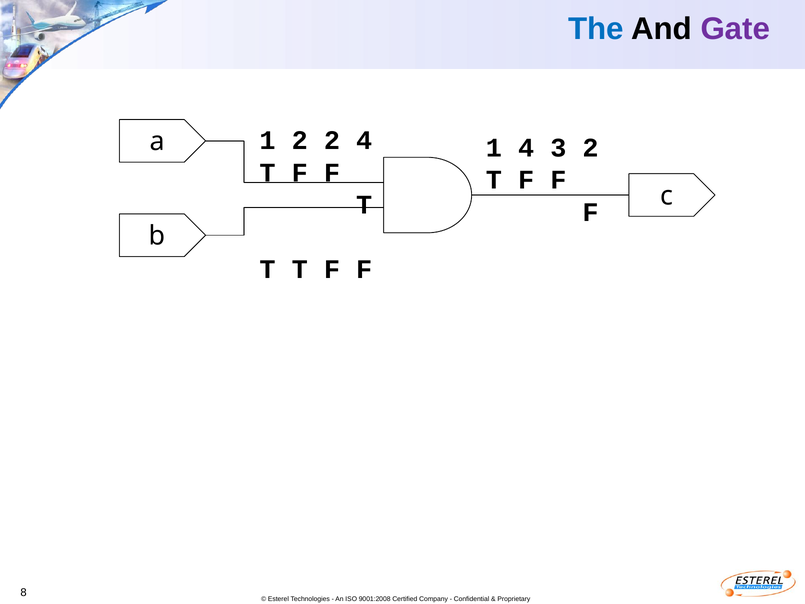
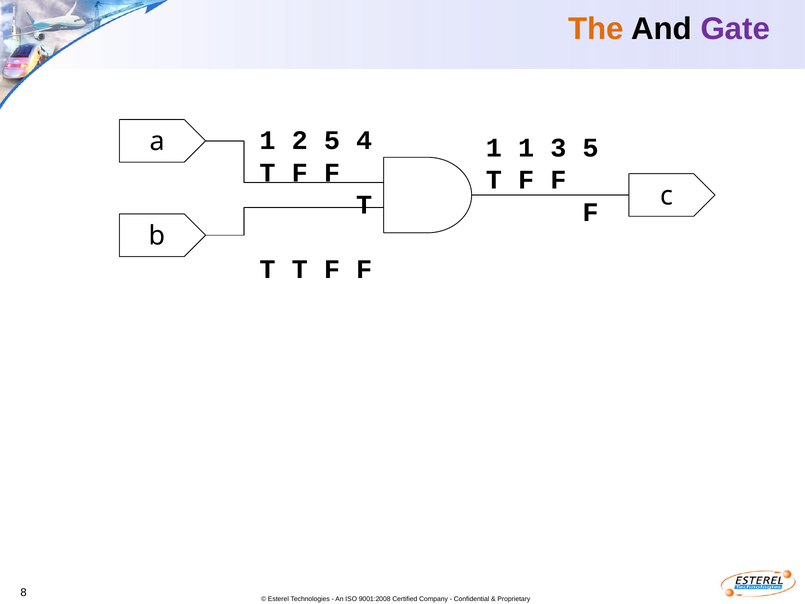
The colour: blue -> orange (596, 29)
2 2: 2 -> 5 (332, 141)
1 4: 4 -> 1 (526, 148)
3 2: 2 -> 5 (591, 148)
